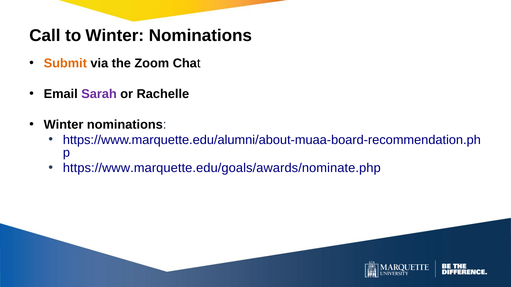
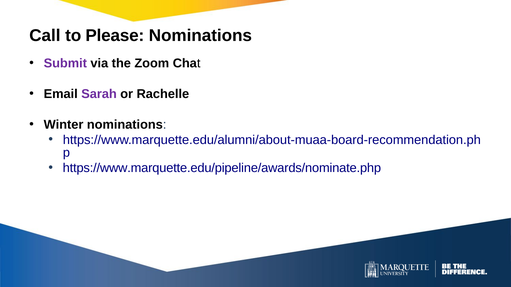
to Winter: Winter -> Please (115, 36)
Submit colour: orange -> purple (65, 63)
https://www.marquette.edu/goals/awards/nominate.php: https://www.marquette.edu/goals/awards/nominate.php -> https://www.marquette.edu/pipeline/awards/nominate.php (222, 168)
